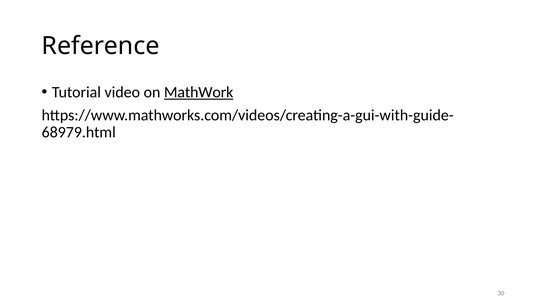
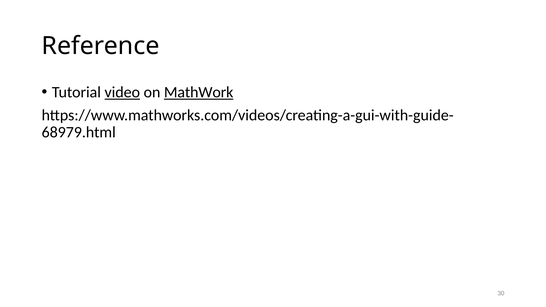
video underline: none -> present (122, 92)
